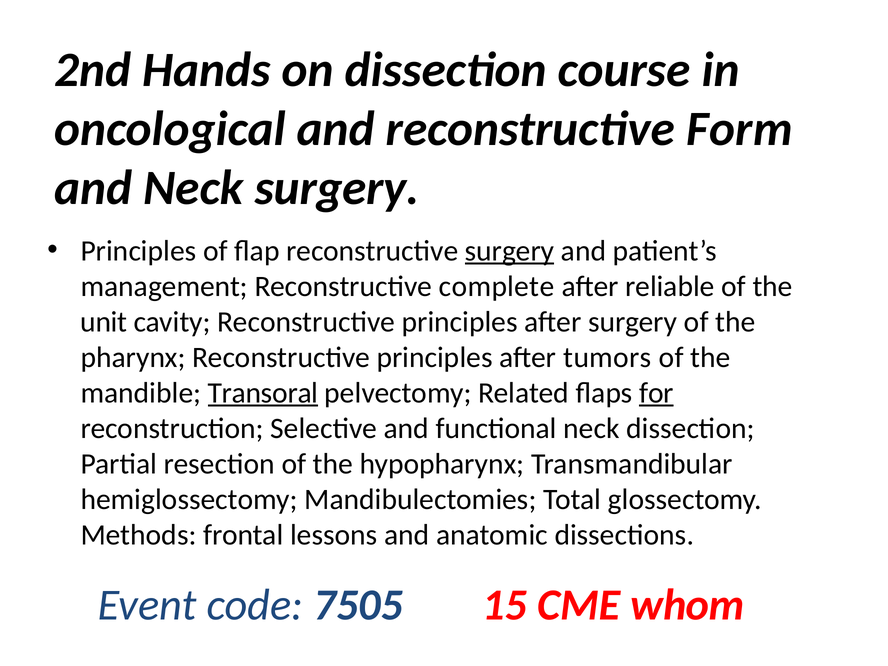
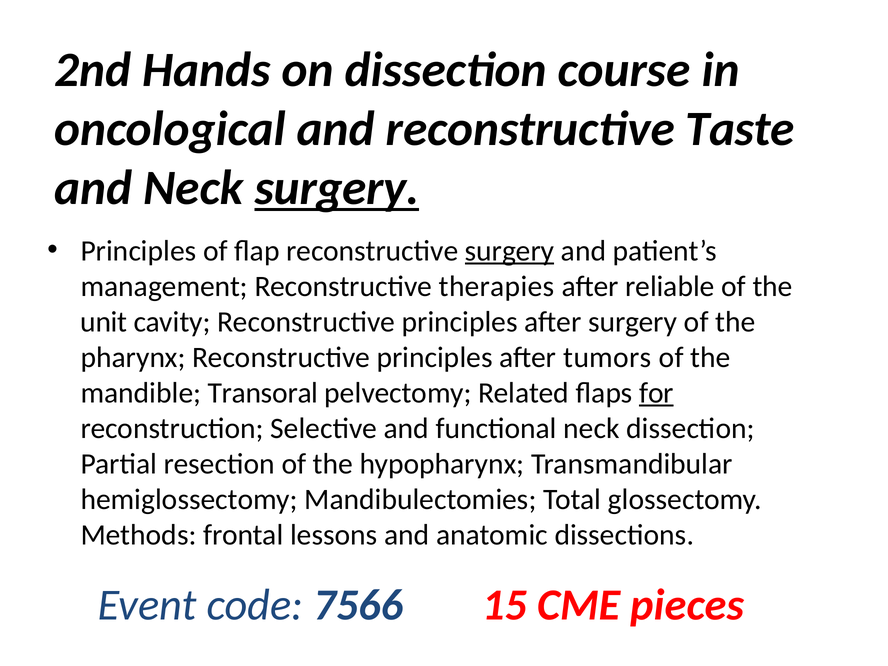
Form: Form -> Taste (740, 129)
surgery underline: none -> present (337, 188)
complete: complete -> therapies (497, 286)
Transoral underline: present -> none (263, 393)
7505: 7505 -> 7566 (358, 605)
whom: whom -> pieces (687, 605)
